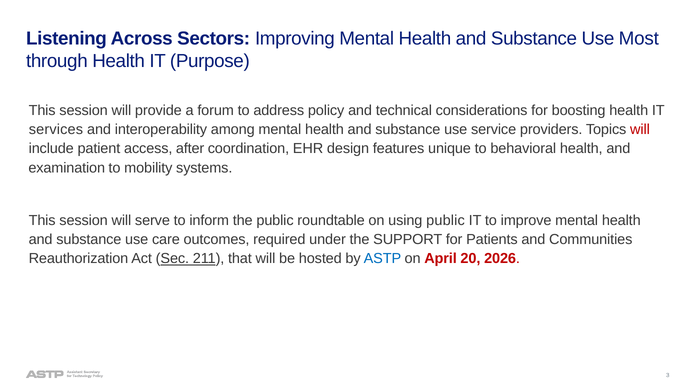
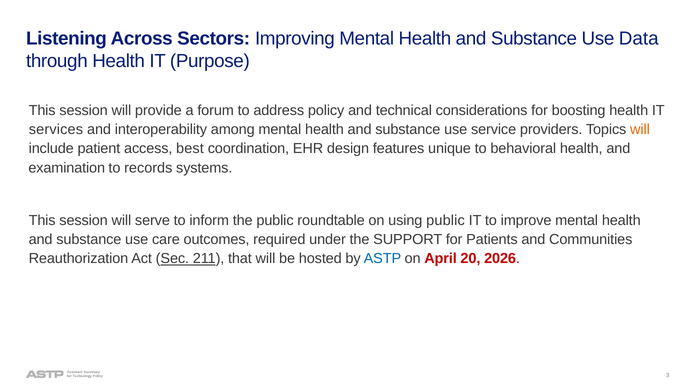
Most: Most -> Data (639, 39)
will colour: red -> orange (640, 130)
after: after -> best (190, 149)
mobility: mobility -> records (148, 168)
